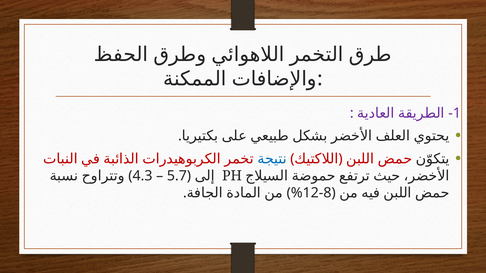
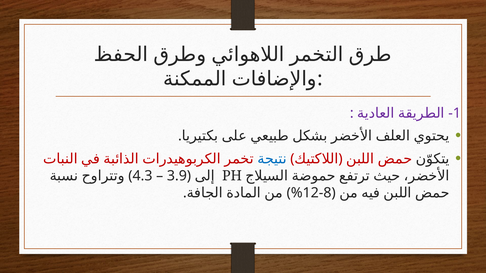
5.7: 5.7 -> 3.9 (177, 176)
